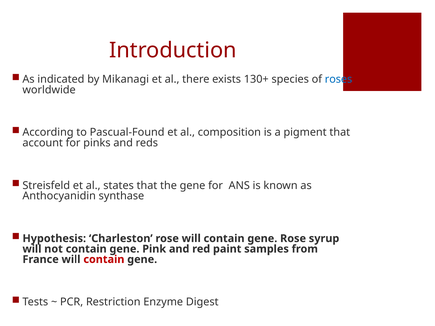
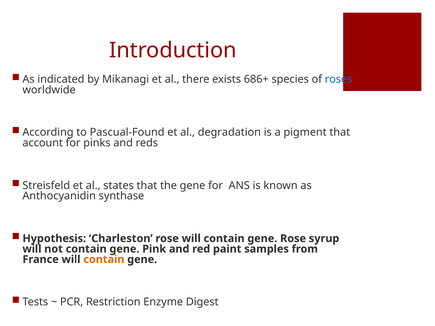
130+: 130+ -> 686+ (256, 79)
composition: composition -> degradation (229, 133)
contain colour: red -> orange (104, 260)
